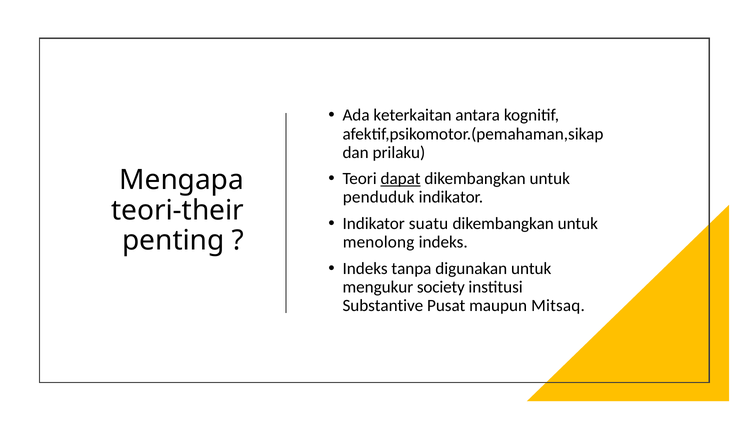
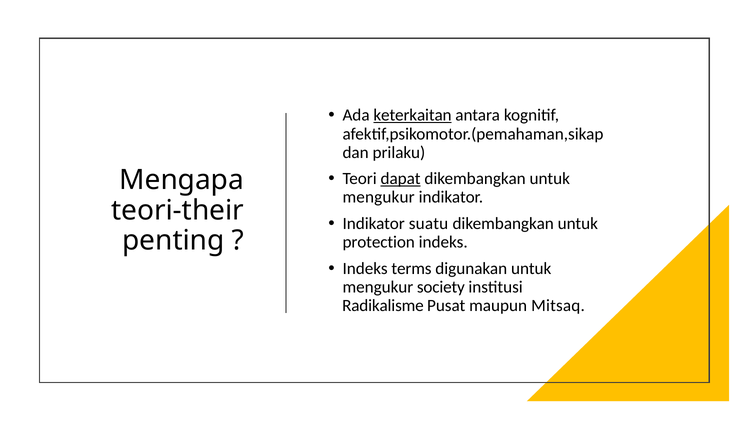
keterkaitan underline: none -> present (413, 115)
penduduk: penduduk -> mengukur (379, 197)
menolong: menolong -> protection (379, 242)
tanpa: tanpa -> terms (411, 269)
Substantive: Substantive -> Radikalisme (383, 306)
